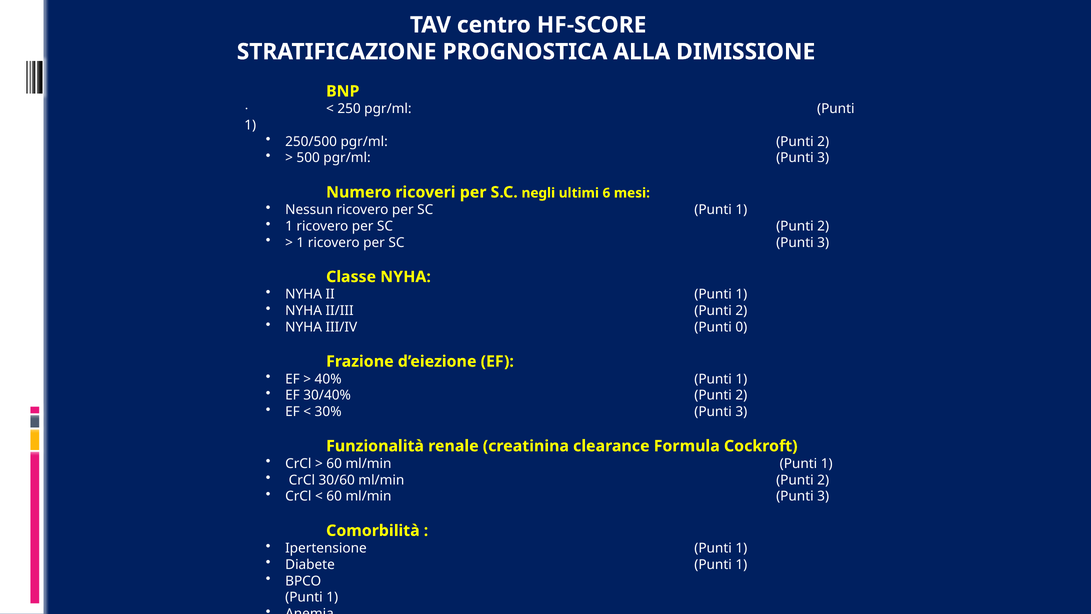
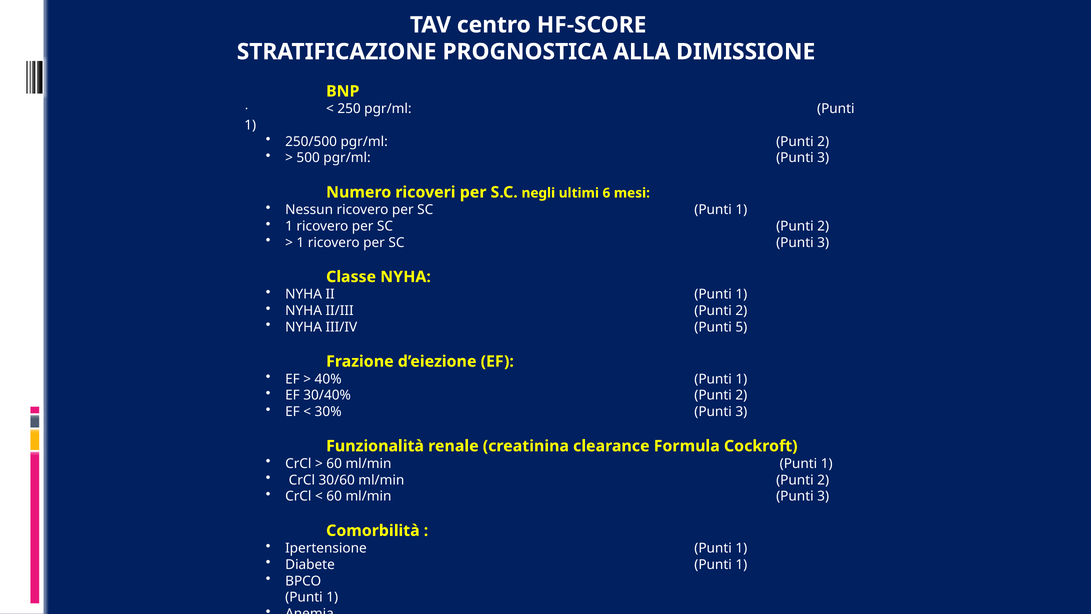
0: 0 -> 5 (741, 327)
